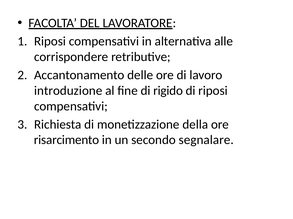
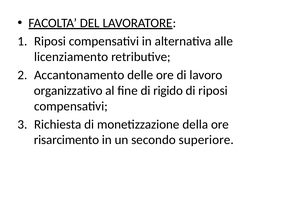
corrispondere: corrispondere -> licenziamento (71, 57)
introduzione: introduzione -> organizzativo (68, 91)
segnalare: segnalare -> superiore (206, 140)
